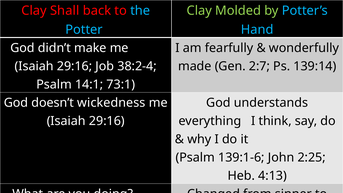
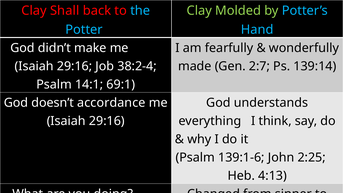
73:1: 73:1 -> 69:1 (121, 84)
wickedness: wickedness -> accordance (111, 103)
